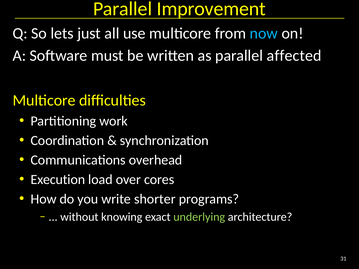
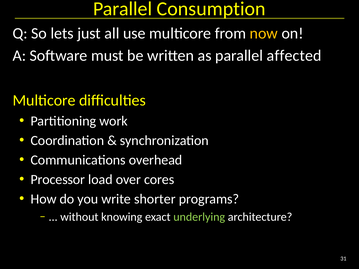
Improvement: Improvement -> Consumption (211, 9)
now colour: light blue -> yellow (264, 33)
Execution: Execution -> Processor (58, 180)
